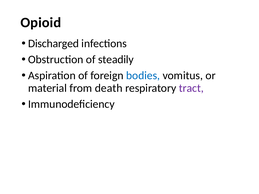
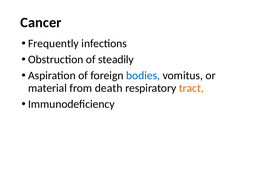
Opioid: Opioid -> Cancer (41, 23)
Discharged: Discharged -> Frequently (53, 44)
tract colour: purple -> orange (191, 88)
